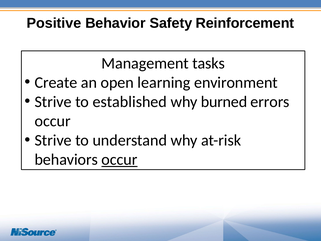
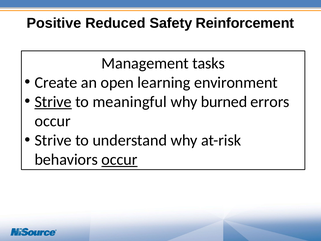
Behavior: Behavior -> Reduced (115, 23)
Strive underline: none -> present (53, 102)
established: established -> meaningful (130, 102)
